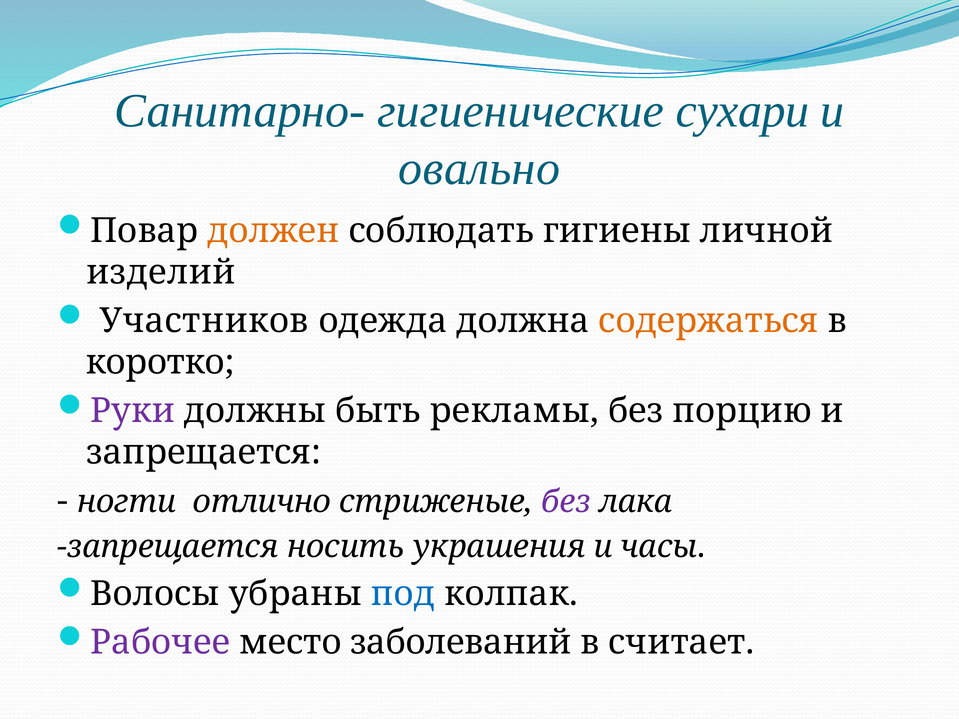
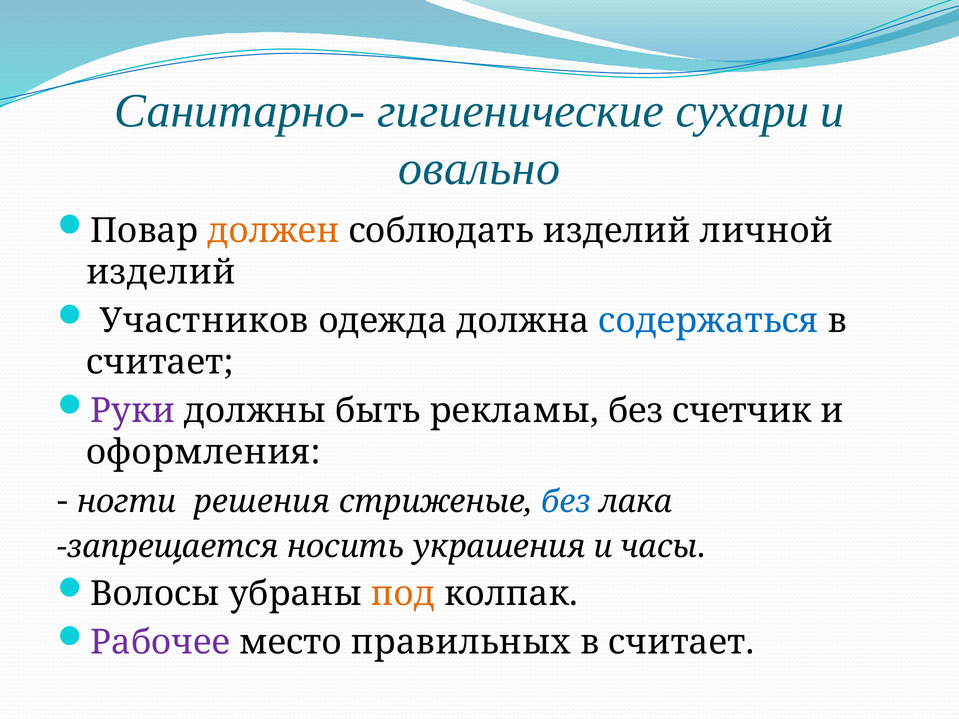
соблюдать гигиены: гигиены -> изделий (617, 231)
содержаться colour: orange -> blue (709, 321)
коротко: коротко -> считает (160, 362)
порцию: порцию -> счетчик (742, 411)
запрещается: запрещается -> оформления (203, 452)
отлично: отлично -> решения (262, 502)
без colour: purple -> blue (566, 502)
под colour: blue -> orange (403, 594)
заболеваний: заболеваний -> правильных (461, 642)
